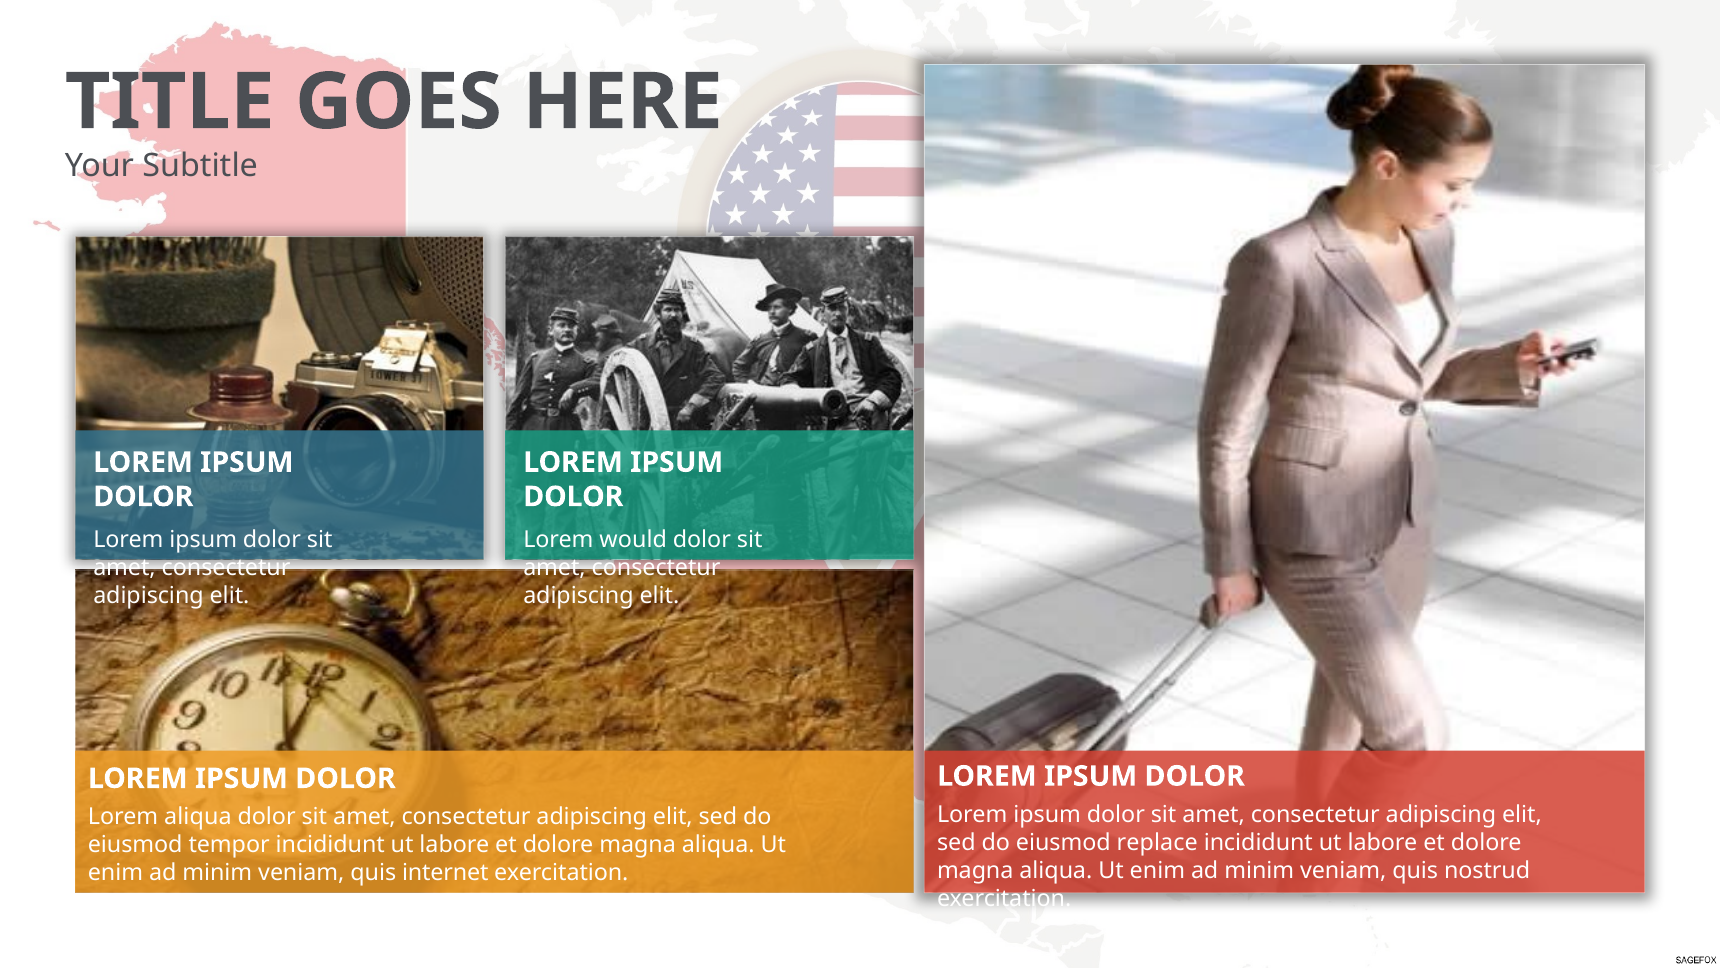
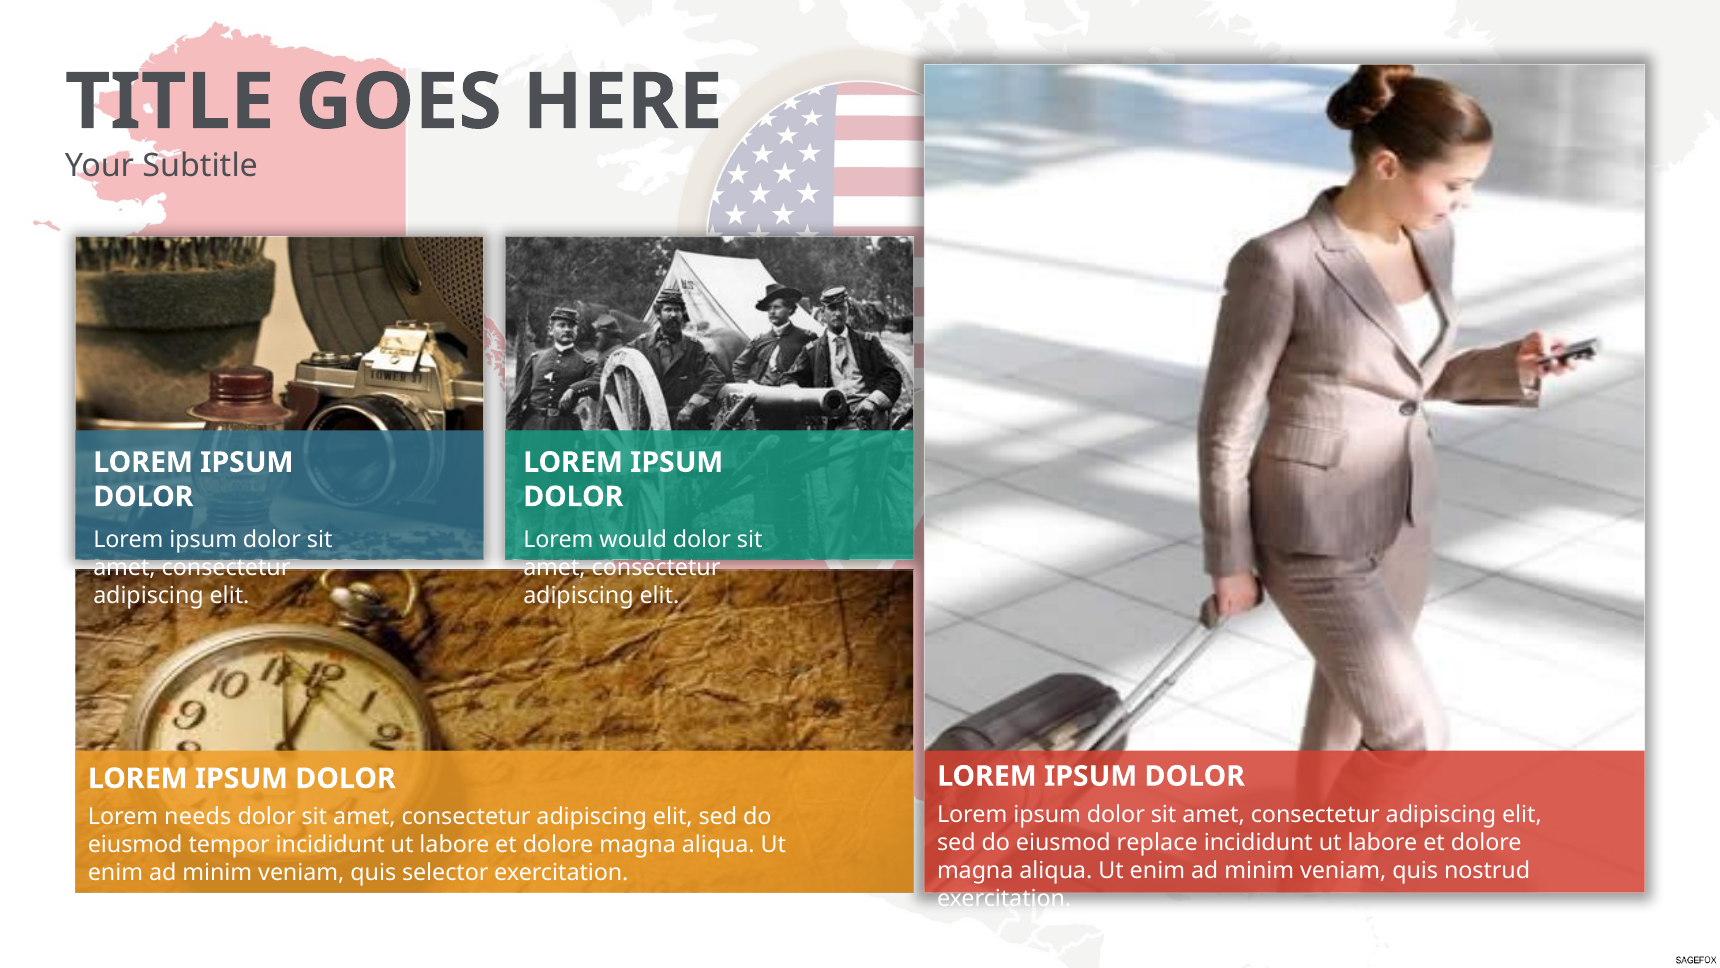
Lorem aliqua: aliqua -> needs (198, 816)
internet: internet -> selector (445, 872)
